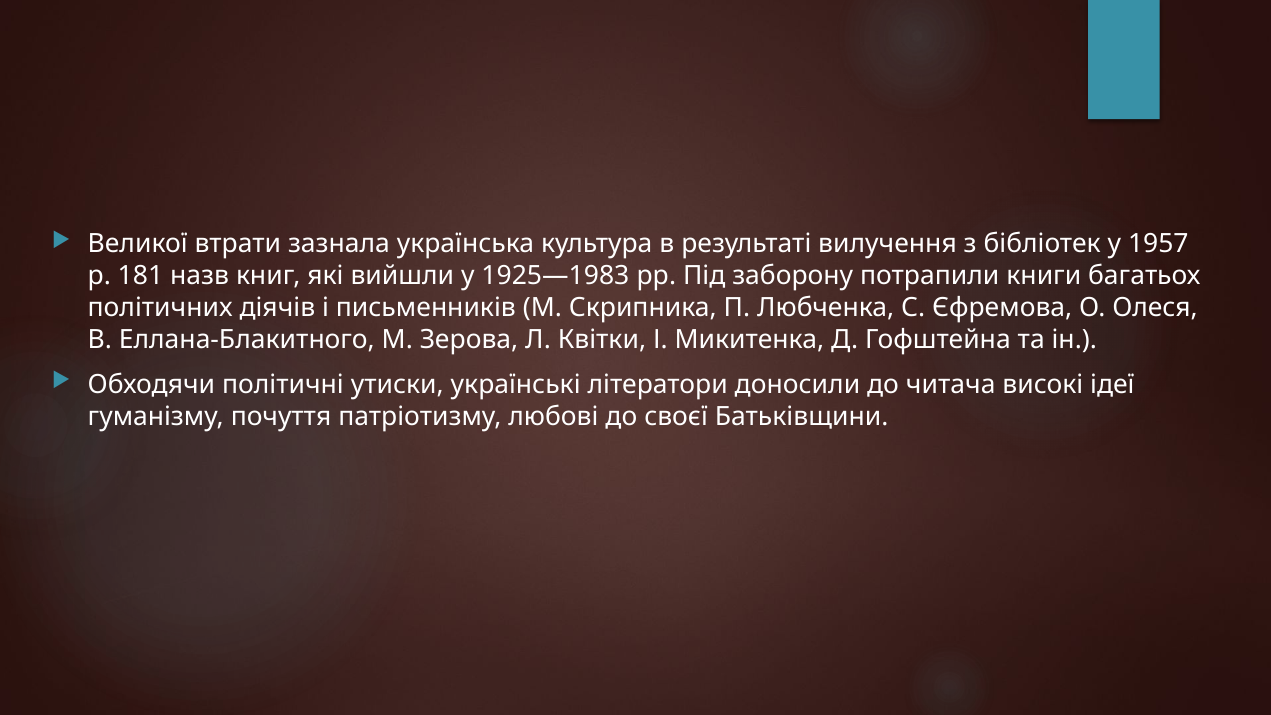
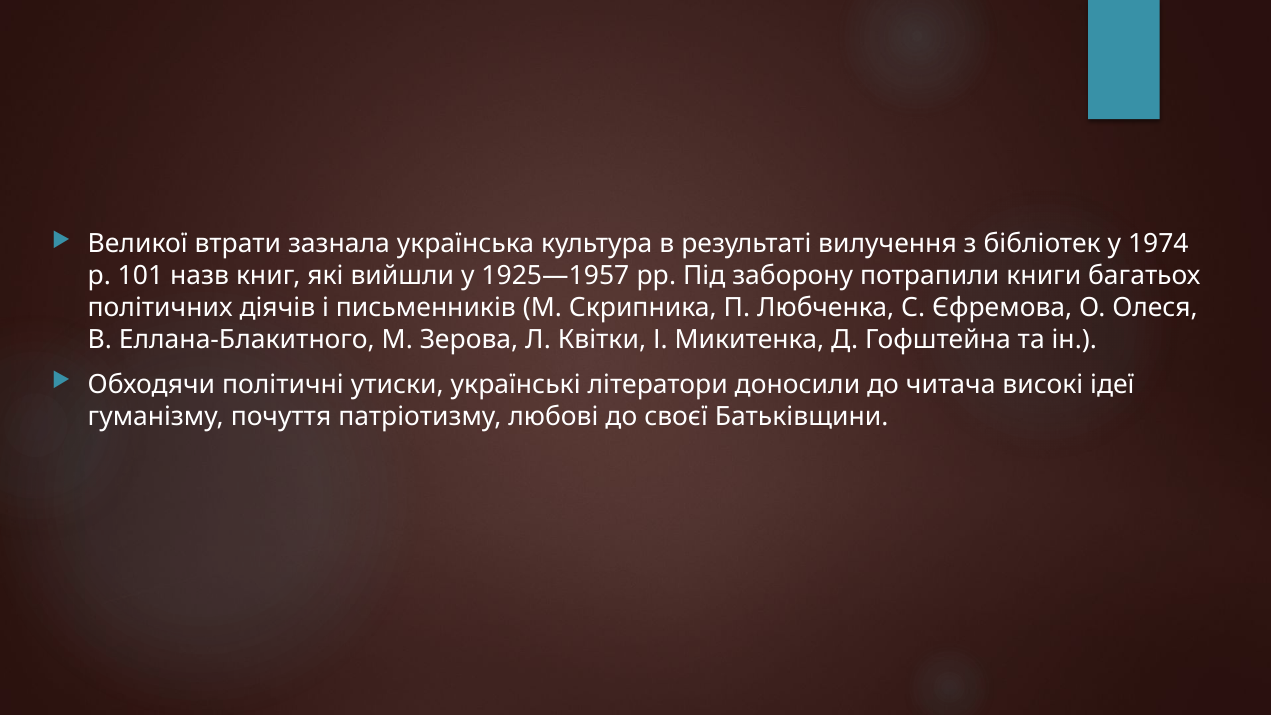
1957: 1957 -> 1974 (1158, 244)
181: 181 -> 101 (140, 276)
1925—1983: 1925—1983 -> 1925—1957 (555, 276)
